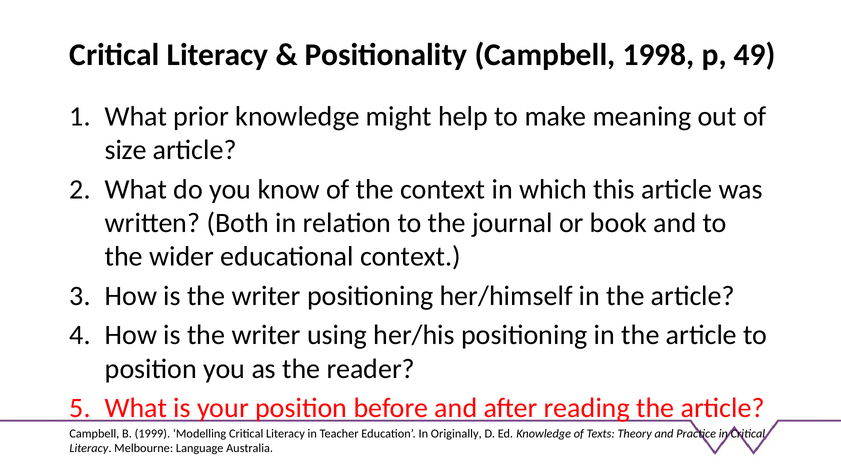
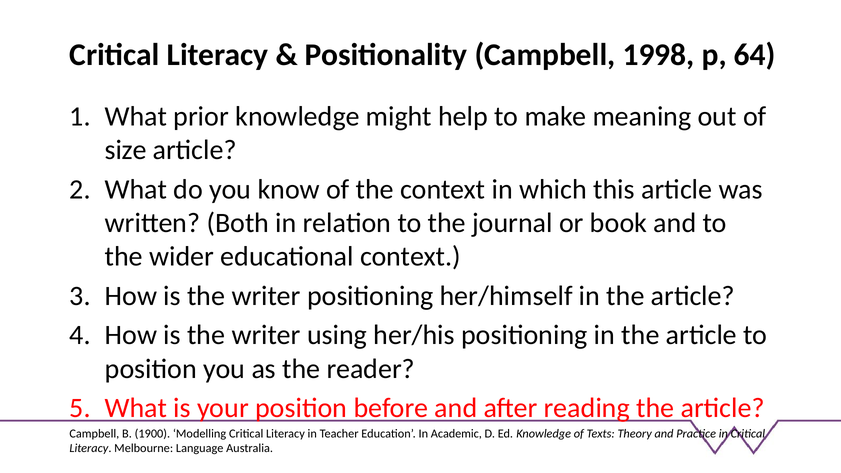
49: 49 -> 64 (755, 55)
1999: 1999 -> 1900 (152, 434)
Originally: Originally -> Academic (456, 434)
